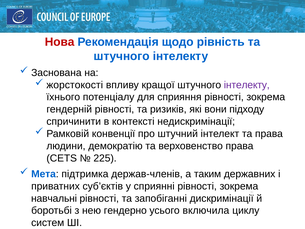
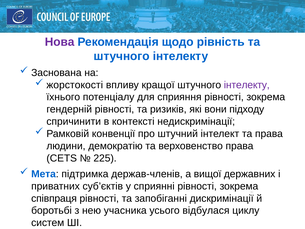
Нова colour: red -> purple (60, 42)
таким: таким -> вищої (208, 174)
навчальні: навчальні -> співпраця (54, 198)
гендерно: гендерно -> учасника (125, 210)
включила: включила -> відбулася (206, 210)
